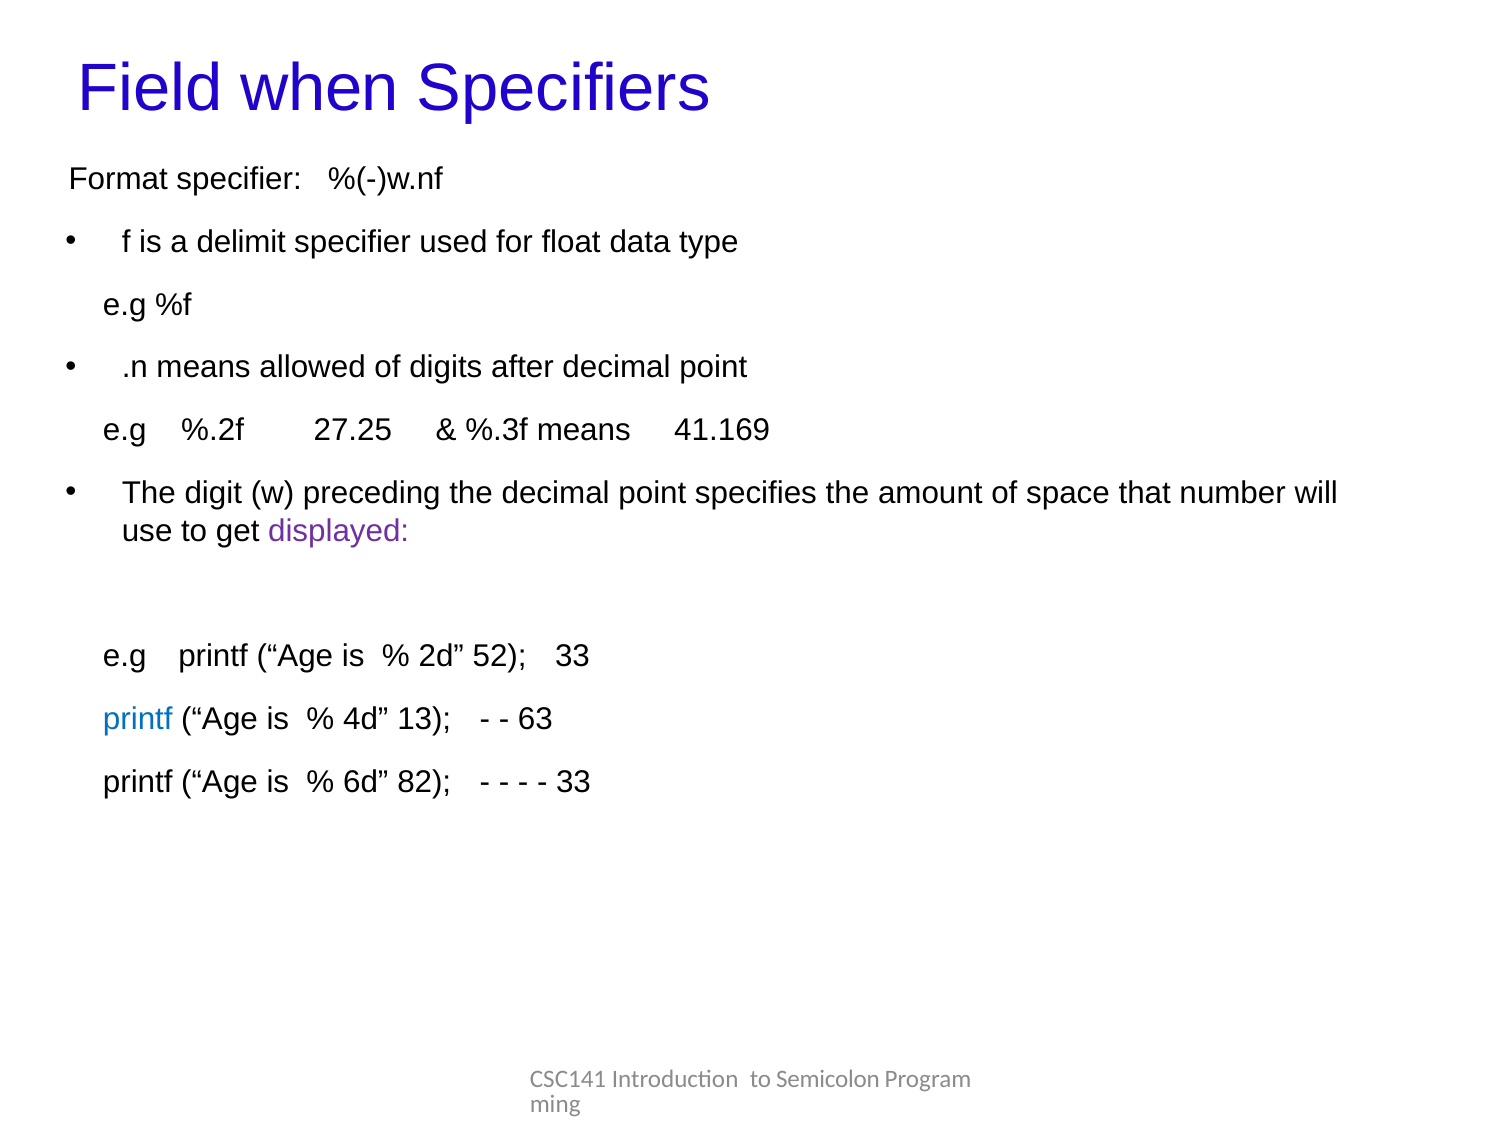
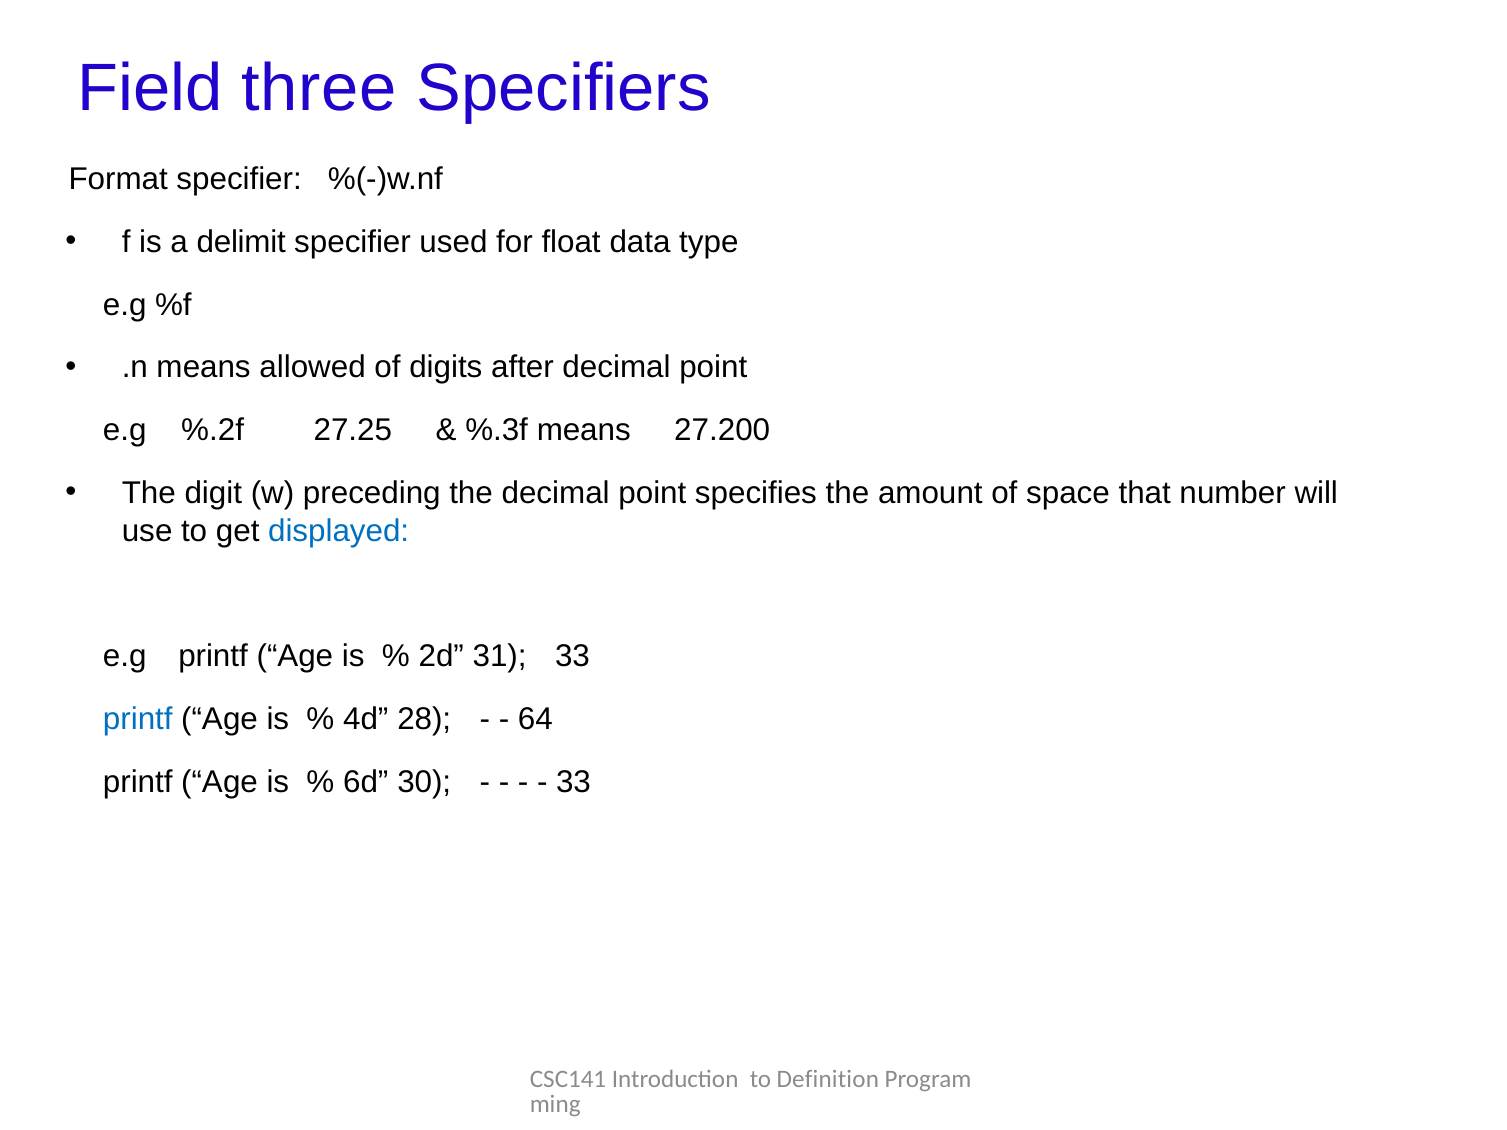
when: when -> three (319, 89)
41.169: 41.169 -> 27.200 (722, 430)
displayed colour: purple -> blue (339, 531)
52: 52 -> 31 (500, 656)
13: 13 -> 28 (424, 719)
63: 63 -> 64 (535, 719)
82: 82 -> 30 (424, 782)
Semicolon: Semicolon -> Definition (828, 1079)
